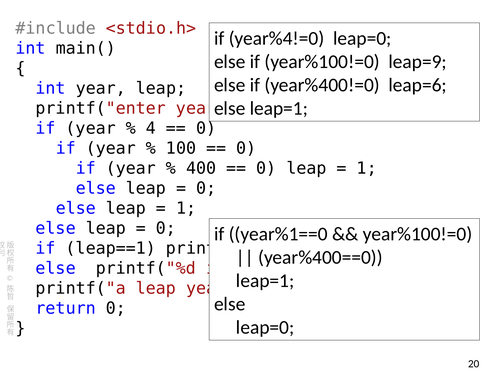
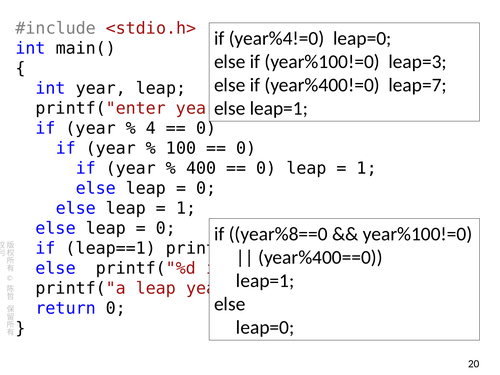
leap=9: leap=9 -> leap=3 (418, 62)
leap=6: leap=6 -> leap=7 (418, 85)
year%1==0: year%1==0 -> year%8==0 (278, 234)
